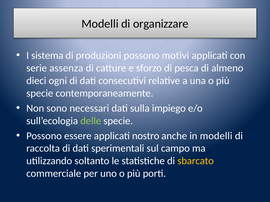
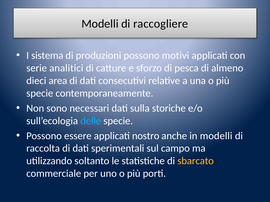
organizzare: organizzare -> raccogliere (161, 24)
assenza: assenza -> analitici (66, 68)
ogni: ogni -> area (58, 81)
impiego: impiego -> storiche (169, 108)
delle colour: light green -> light blue (91, 121)
